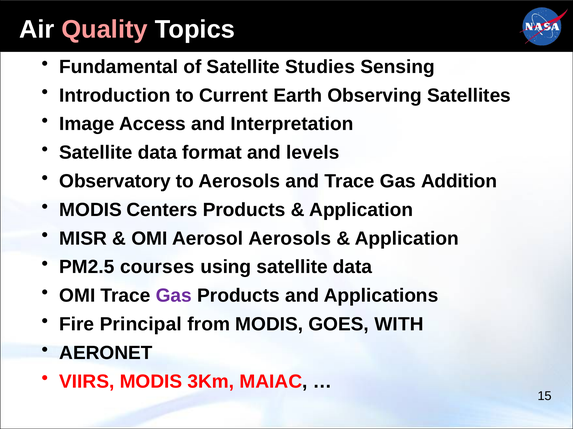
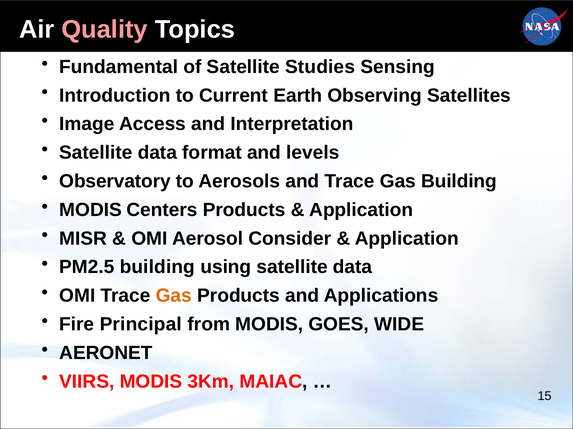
Gas Addition: Addition -> Building (459, 182)
Aerosol Aerosols: Aerosols -> Consider (290, 239)
PM2.5 courses: courses -> building (157, 267)
Gas colour: purple -> orange (174, 296)
WITH: WITH -> WIDE (399, 325)
